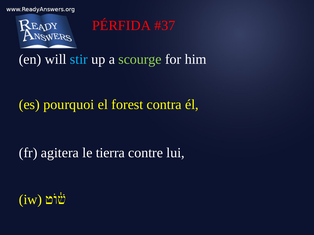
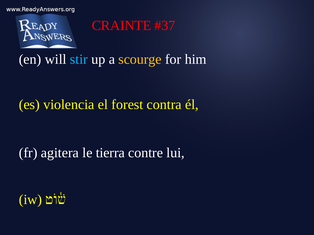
PÉRFIDA: PÉRFIDA -> CRAINTE (122, 26)
scourge colour: light green -> yellow (140, 59)
pourquoi: pourquoi -> violencia (69, 105)
